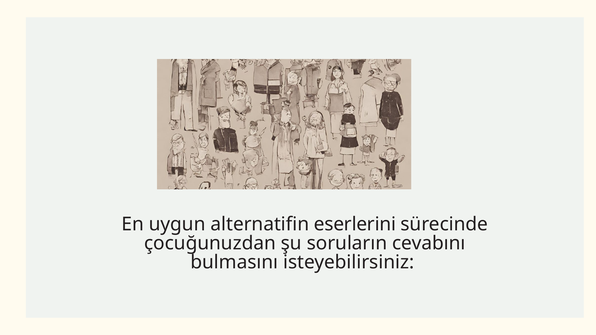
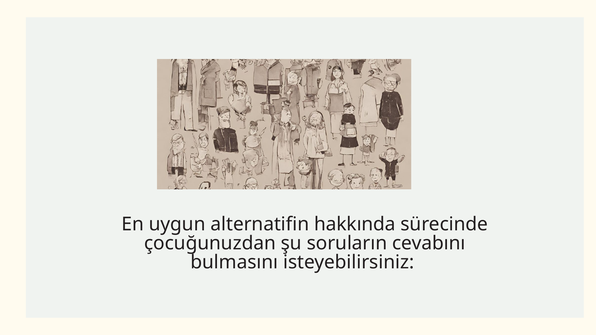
eserlerini: eserlerini -> hakkında (355, 224)
